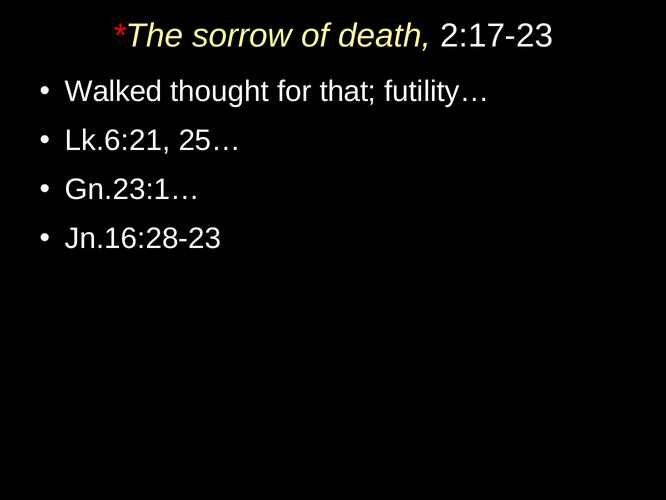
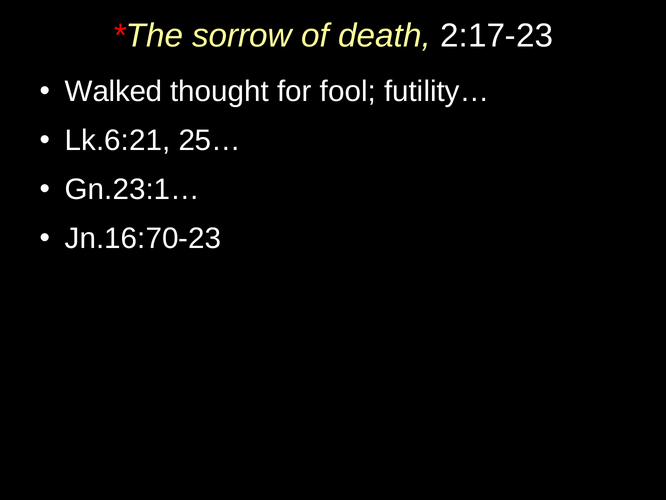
that: that -> fool (348, 91)
Jn.16:28-23: Jn.16:28-23 -> Jn.16:70-23 (143, 238)
